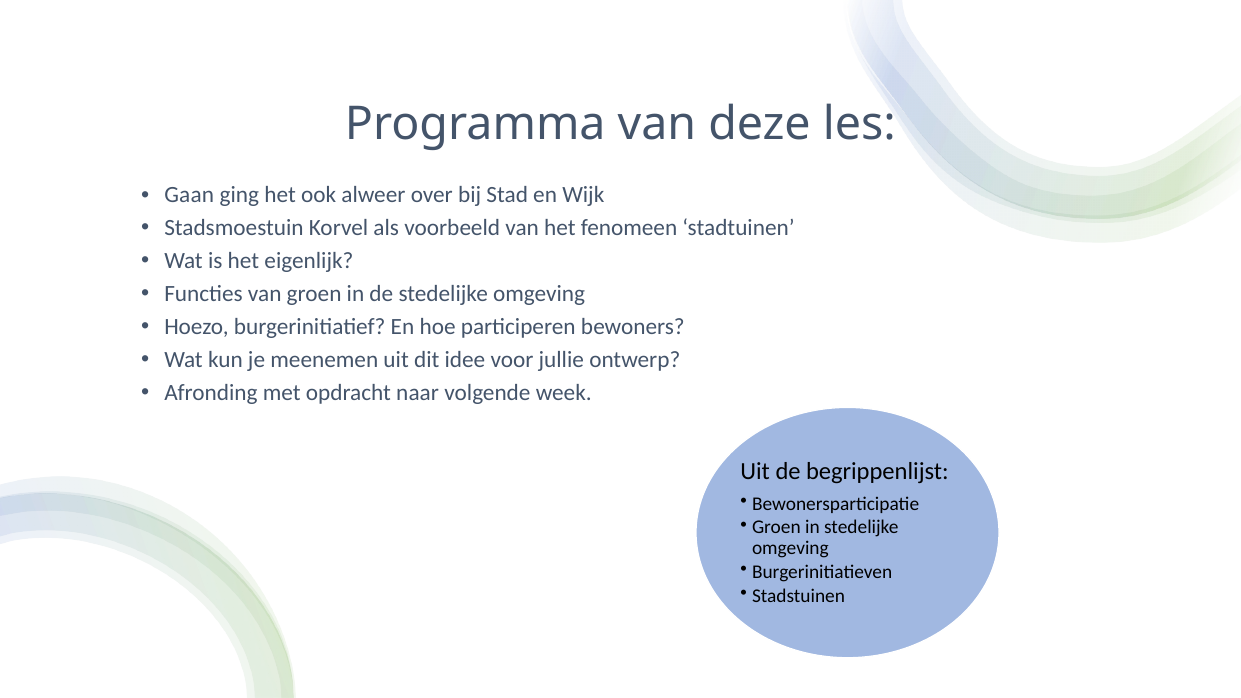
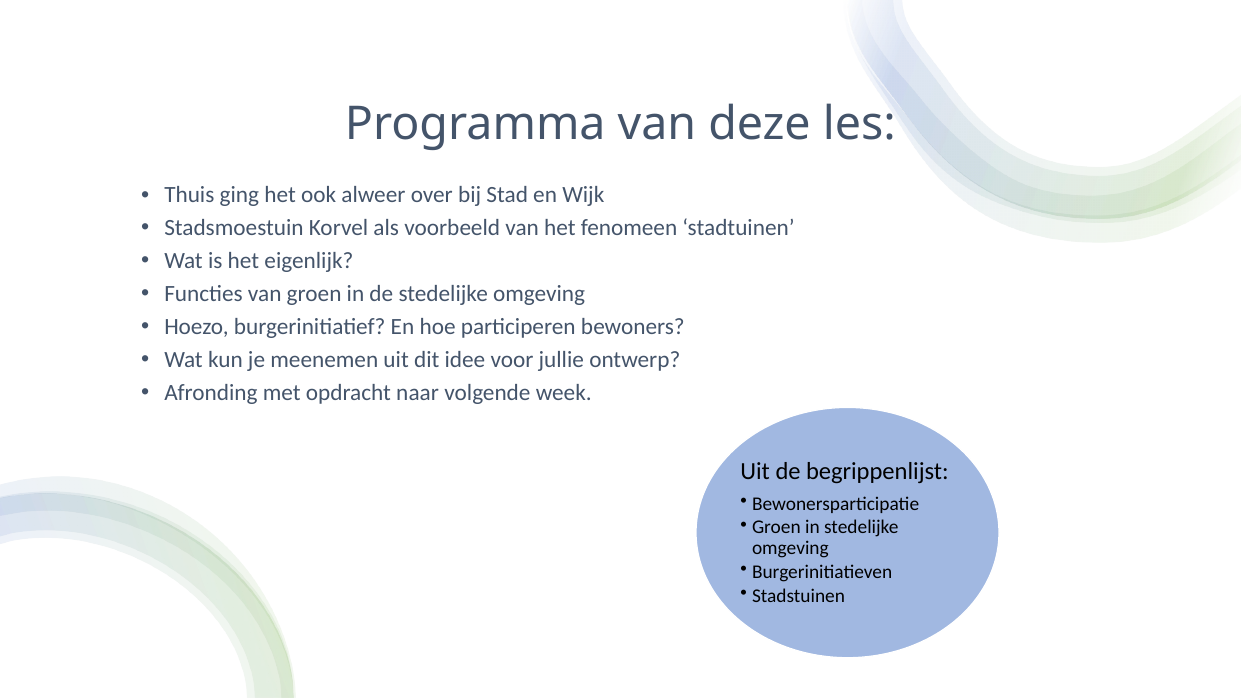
Gaan: Gaan -> Thuis (189, 195)
